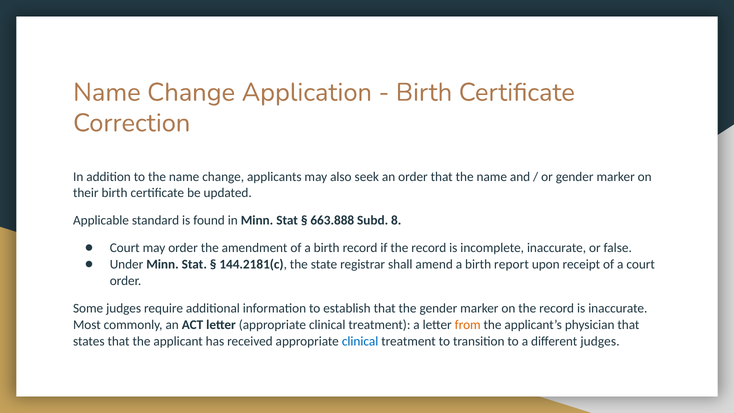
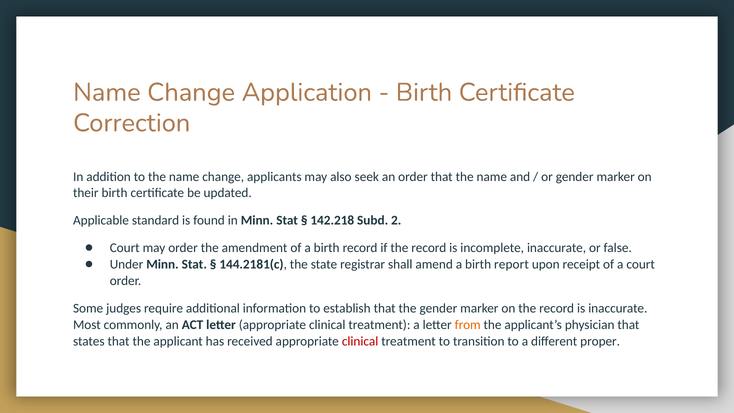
663.888: 663.888 -> 142.218 (332, 221)
8: 8 -> 2 (396, 221)
clinical colour: blue -> red (360, 341)
different judges: judges -> proper (600, 341)
